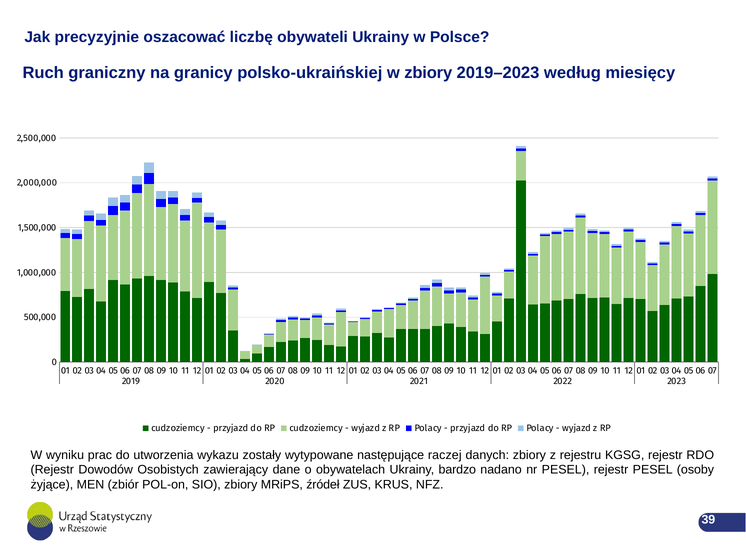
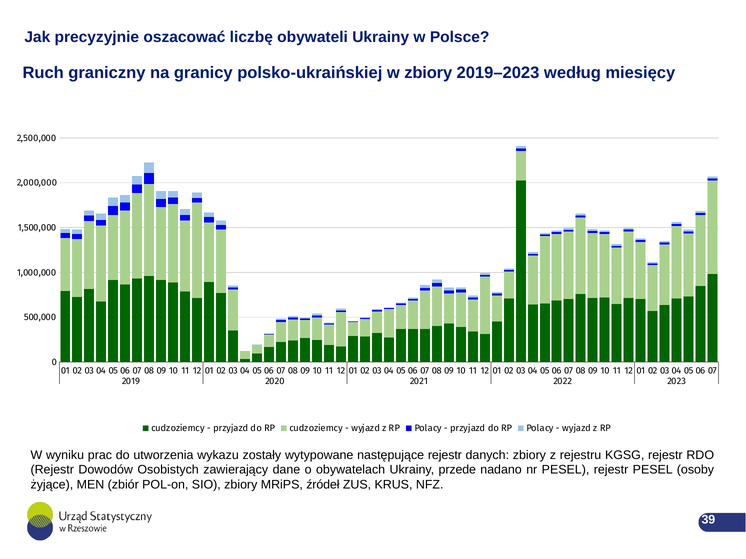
następujące raczej: raczej -> rejestr (445, 455)
bardzo: bardzo -> przede (457, 470)
